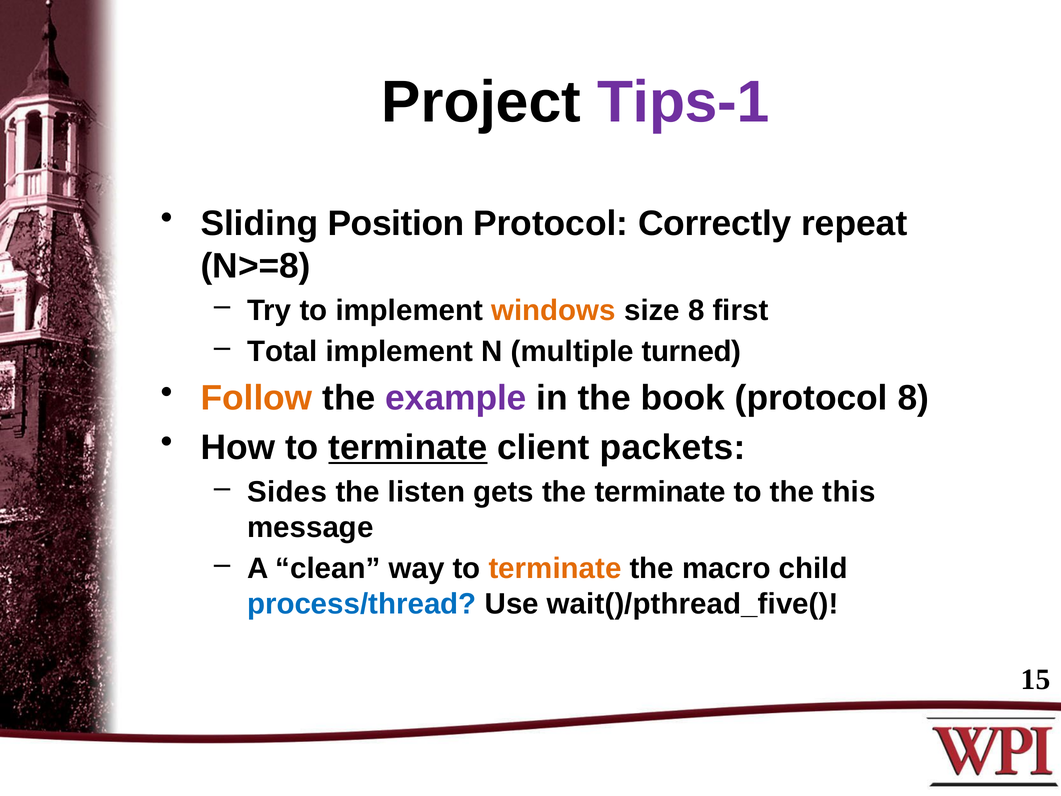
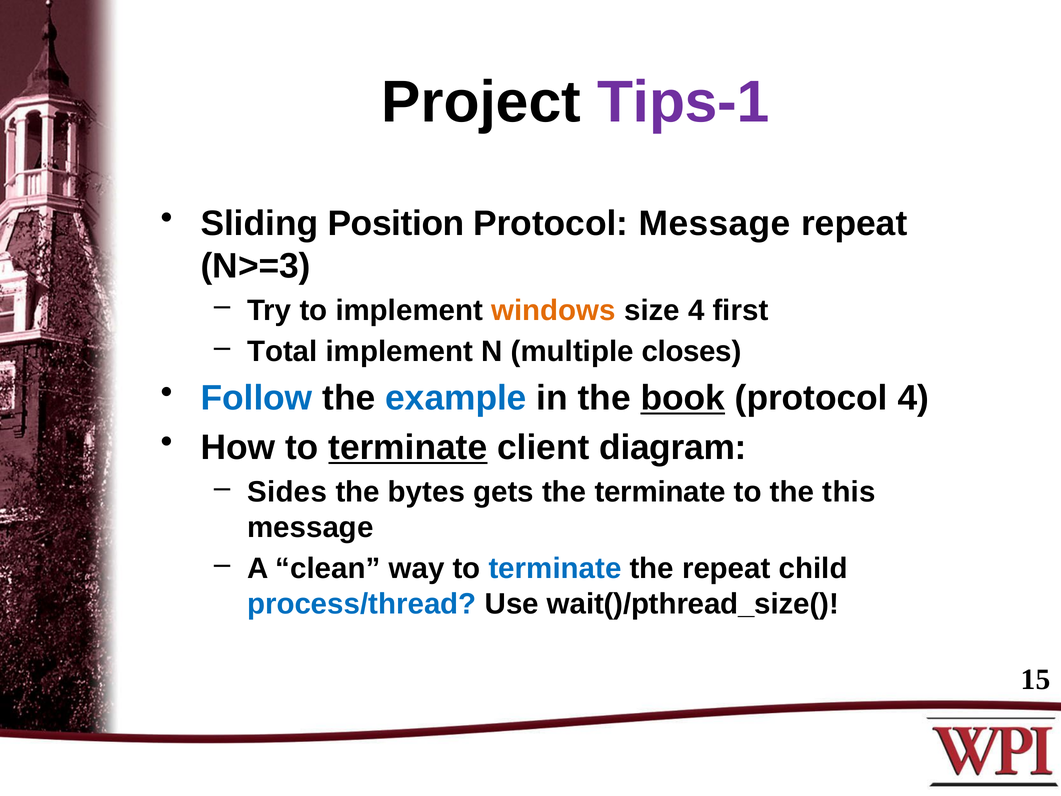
Protocol Correctly: Correctly -> Message (715, 224)
N>=8: N>=8 -> N>=3 (256, 266)
size 8: 8 -> 4 (696, 310)
turned: turned -> closes (691, 352)
Follow colour: orange -> blue (257, 398)
example colour: purple -> blue (456, 398)
book underline: none -> present (683, 398)
protocol 8: 8 -> 4 (913, 398)
packets: packets -> diagram (673, 448)
listen: listen -> bytes (426, 492)
terminate colour: orange -> blue (555, 569)
the macro: macro -> repeat (726, 569)
wait()/pthread_five(: wait()/pthread_five( -> wait()/pthread_size( (693, 604)
